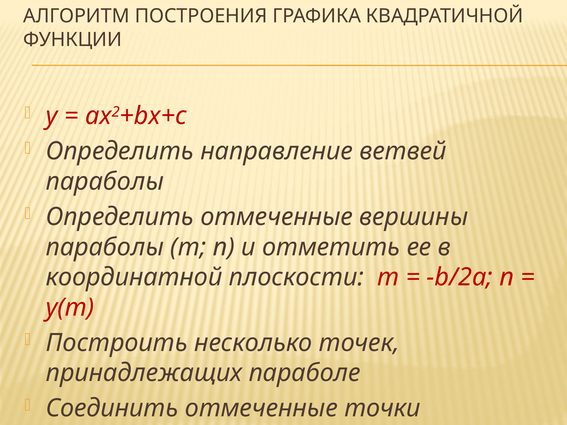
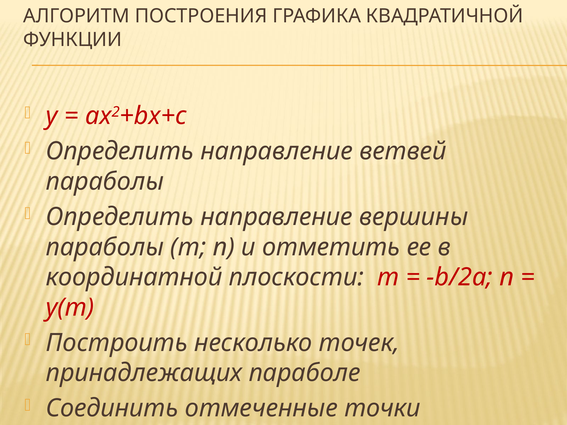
отмеченные: отмеченные -> направление (277, 217)
